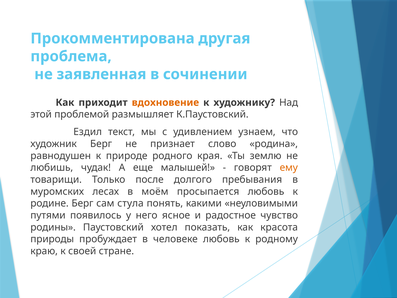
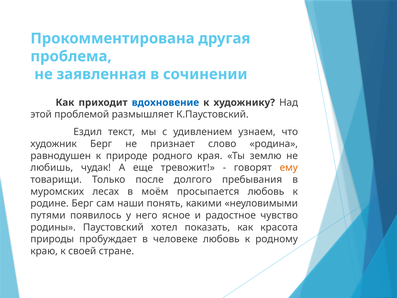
вдохновение colour: orange -> blue (165, 102)
малышей: малышей -> тревожит (188, 168)
стула: стула -> наши (131, 203)
